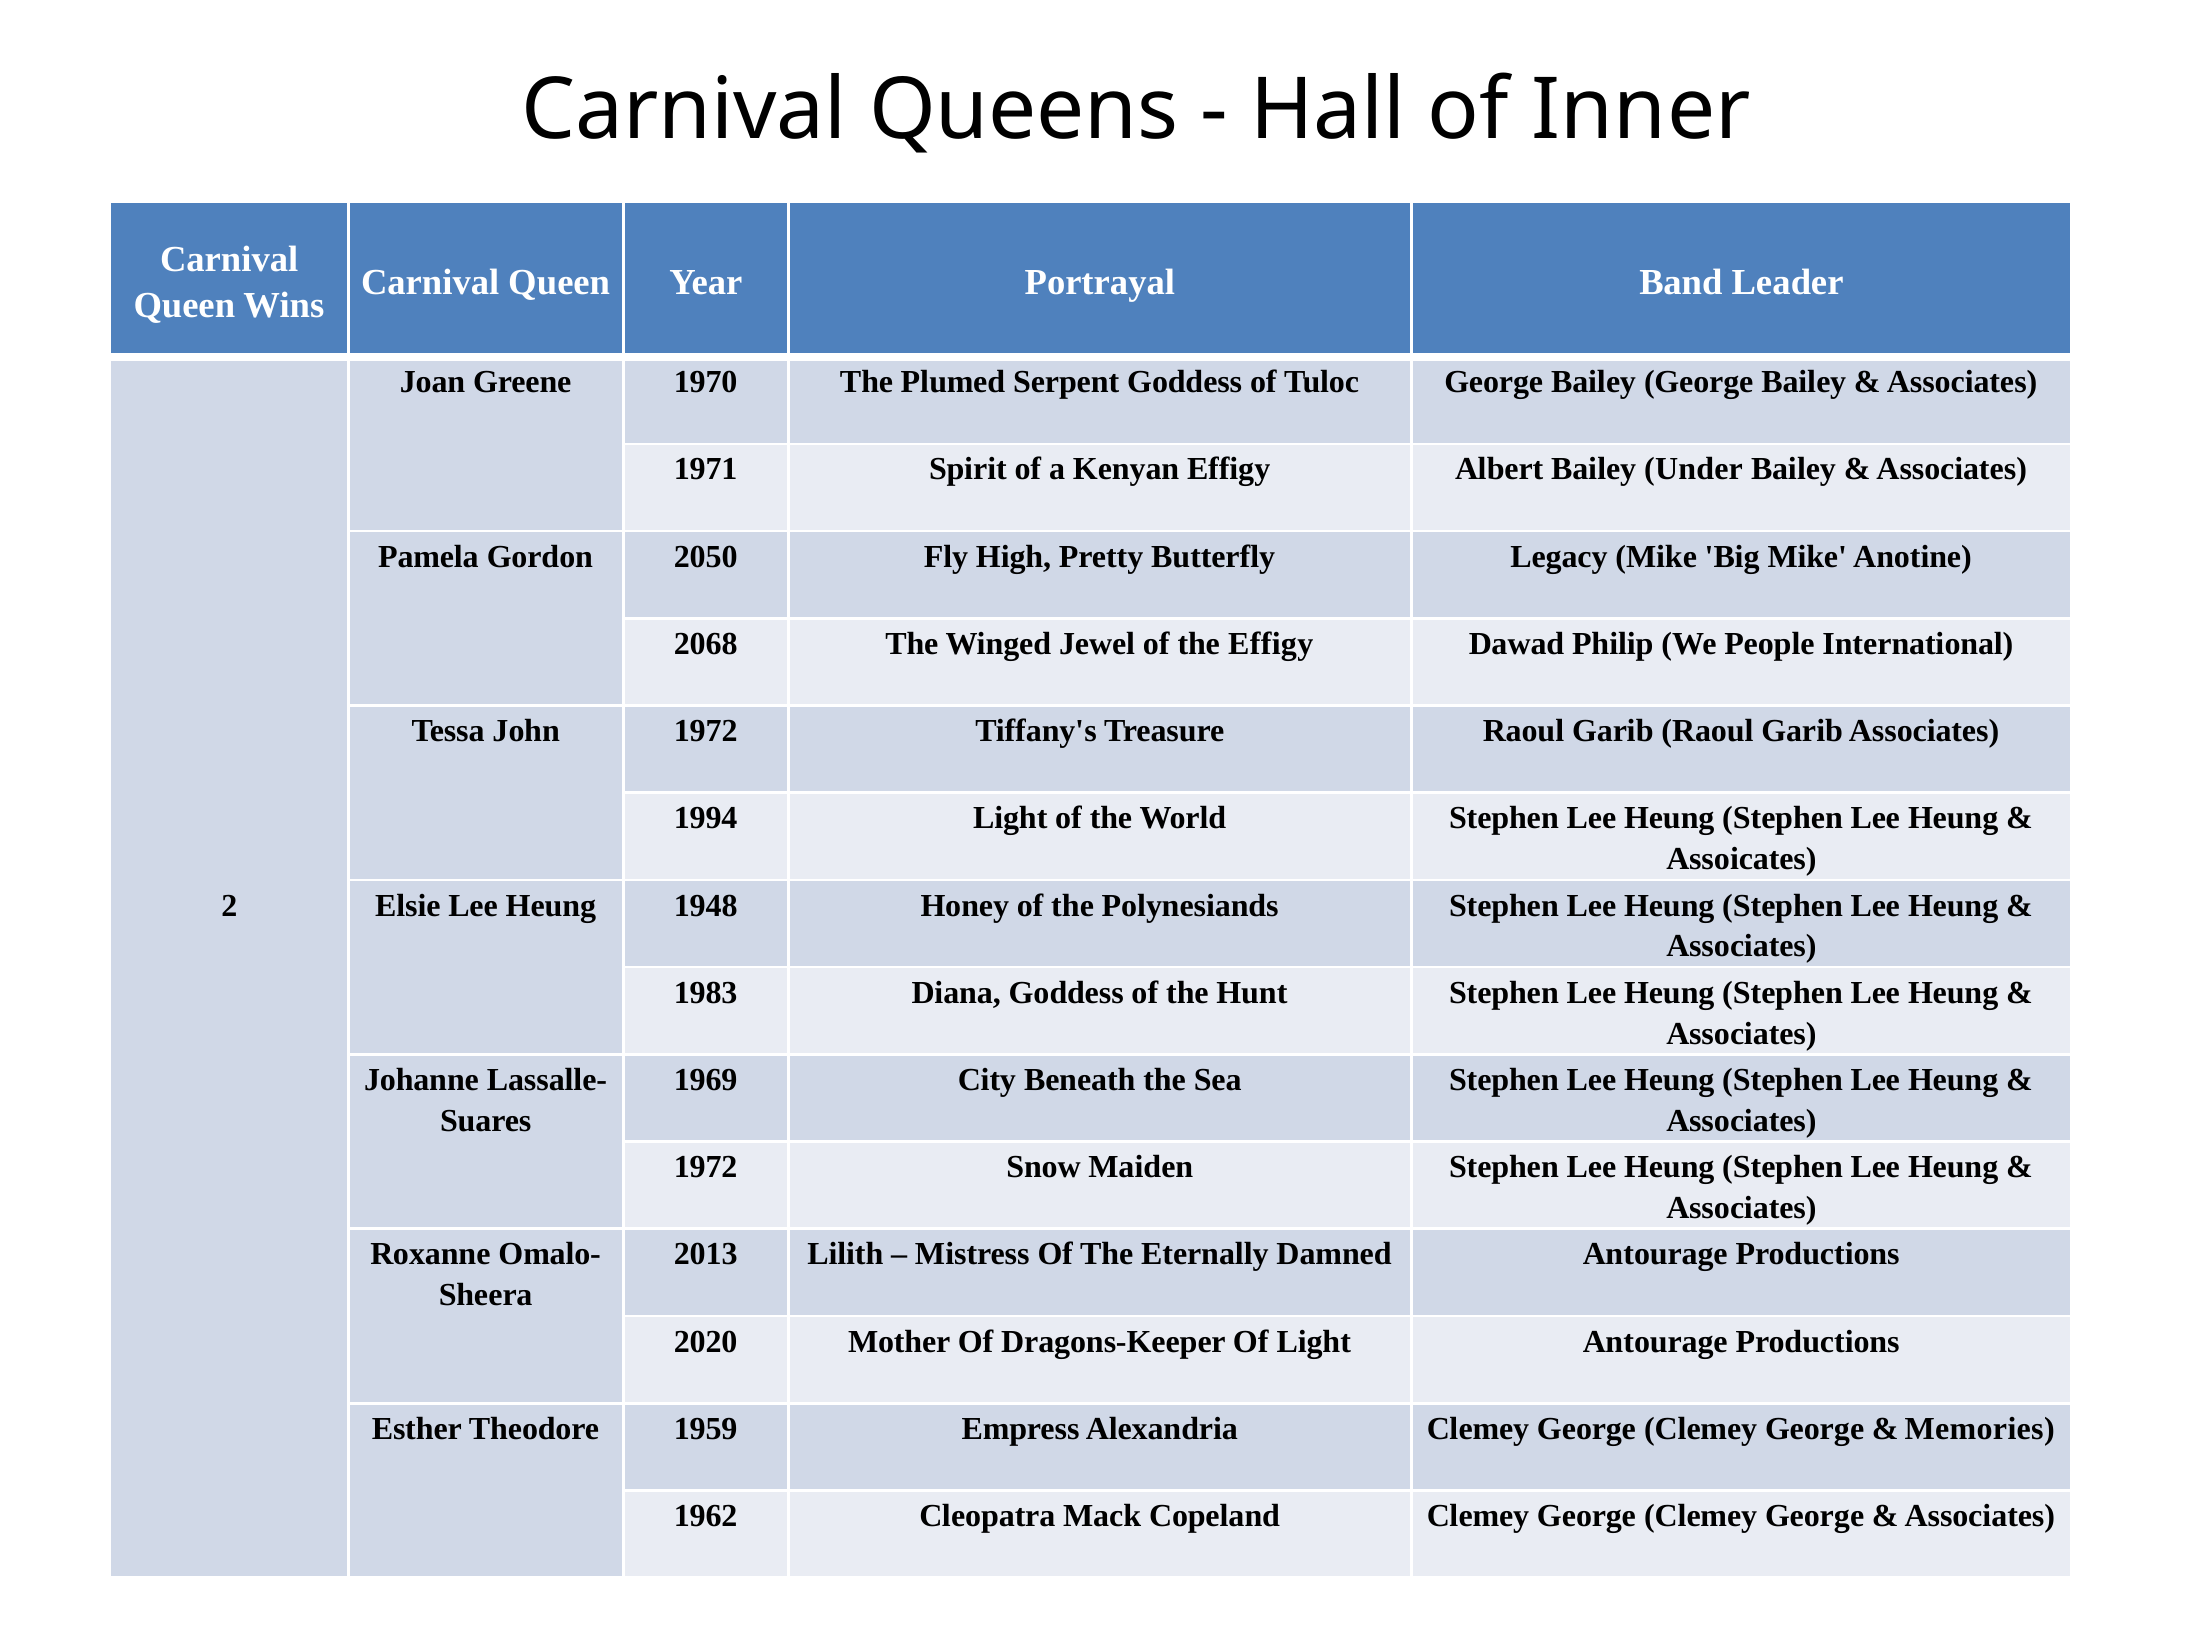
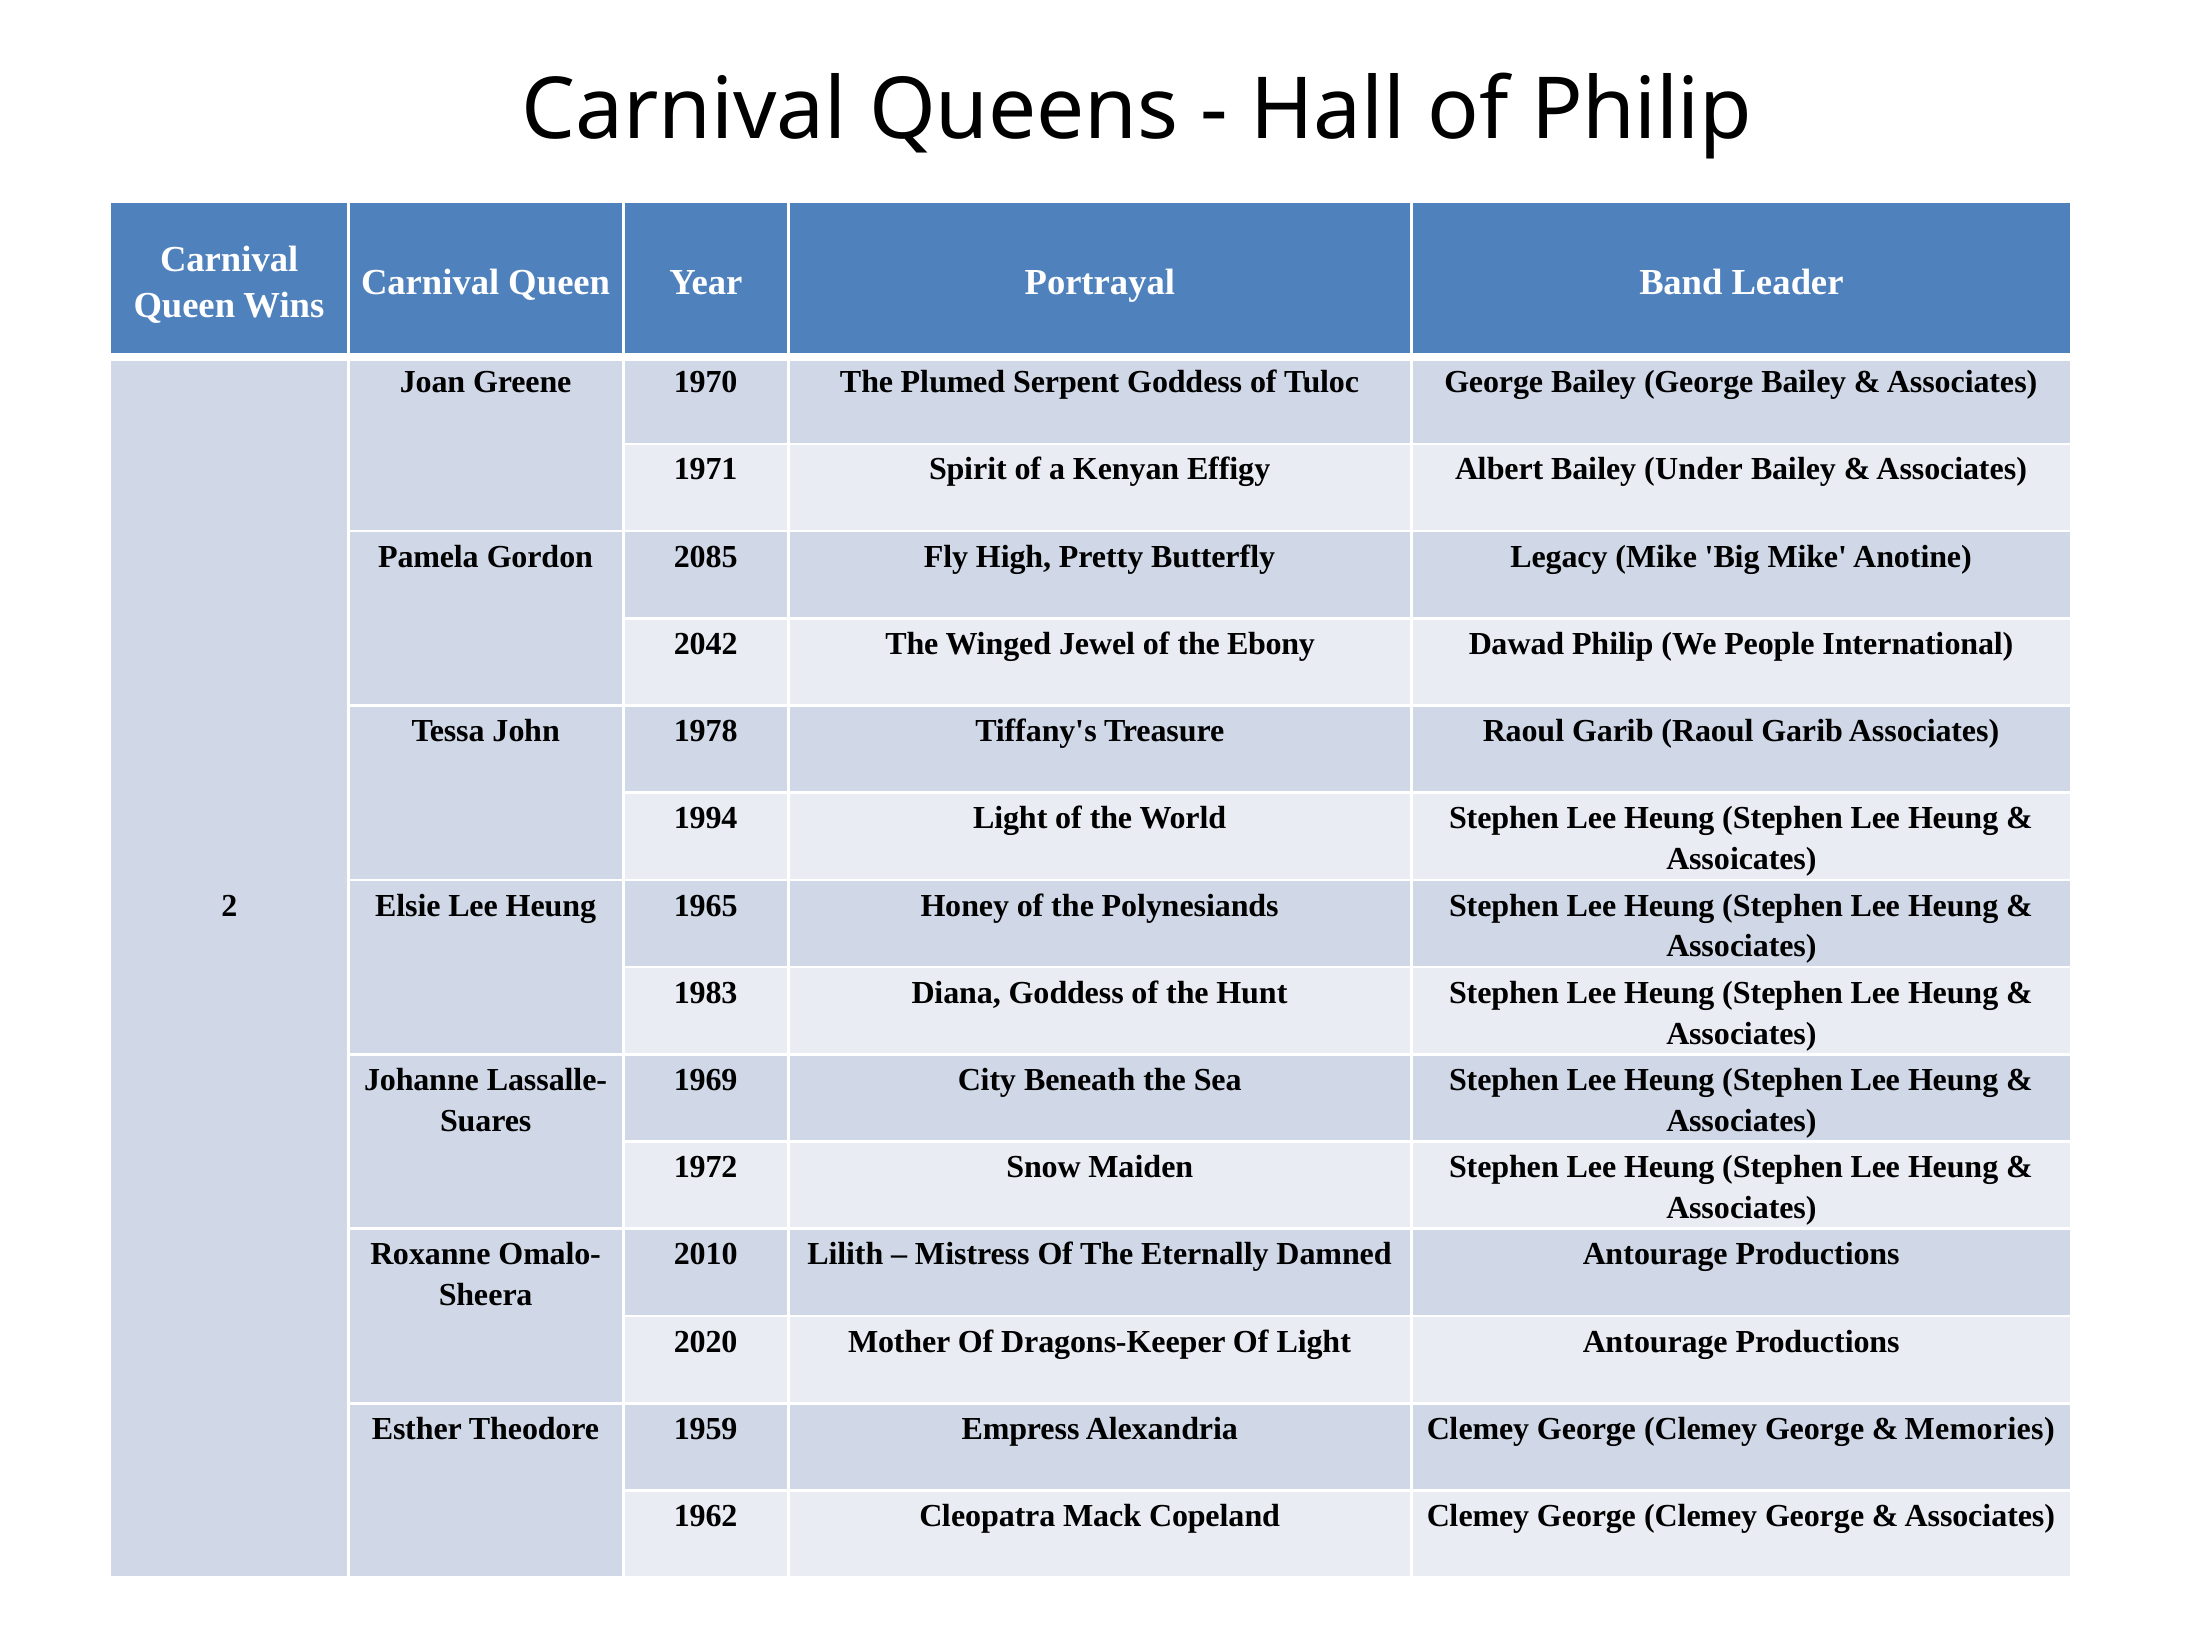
of Inner: Inner -> Philip (1642, 111)
2050: 2050 -> 2085 (706, 557)
2068: 2068 -> 2042 (706, 644)
the Effigy: Effigy -> Ebony (1271, 644)
John 1972: 1972 -> 1978 (706, 731)
1948: 1948 -> 1965 (706, 905)
2013: 2013 -> 2010 (706, 1254)
